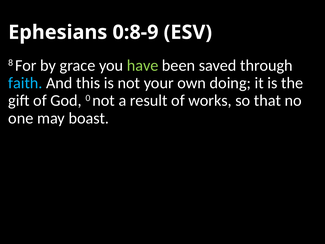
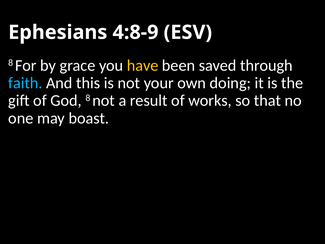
0:8-9: 0:8-9 -> 4:8-9 (135, 32)
have colour: light green -> yellow (143, 65)
God 0: 0 -> 8 (88, 98)
